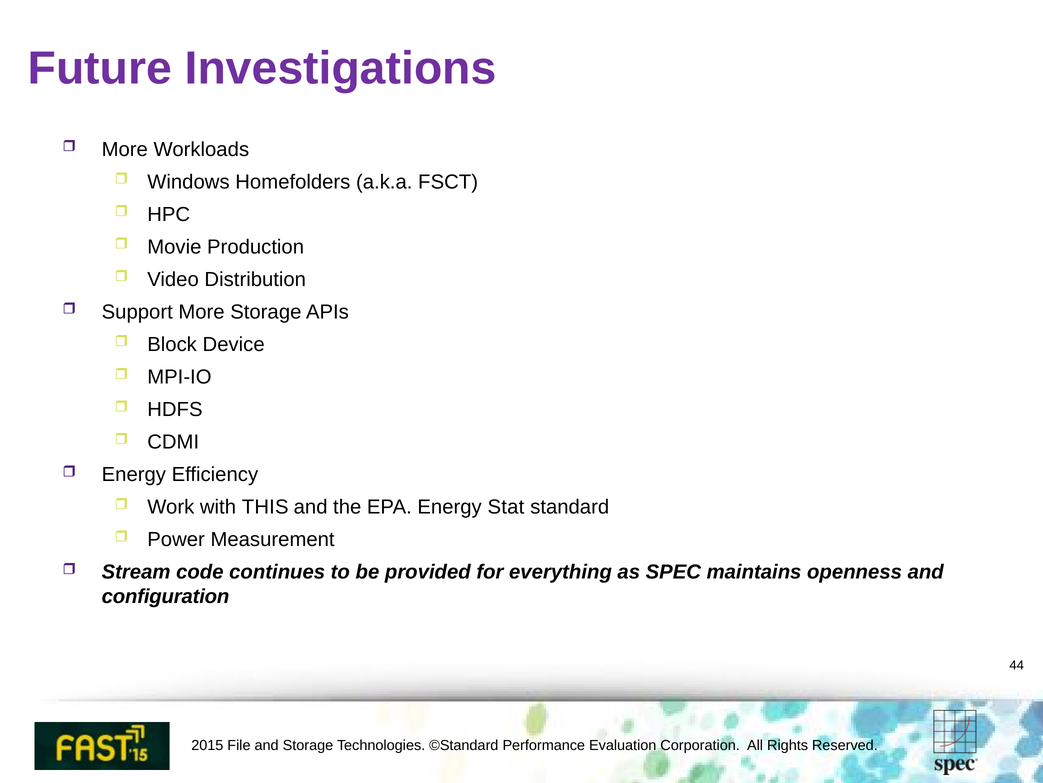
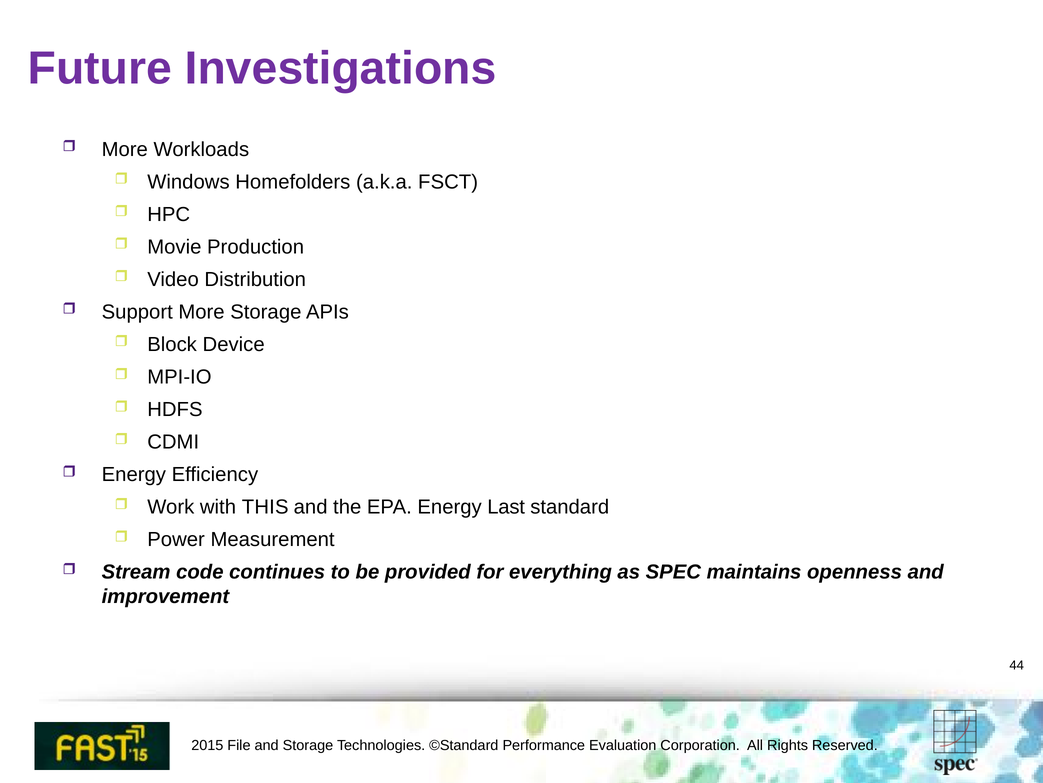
Stat: Stat -> Last (506, 506)
configuration: configuration -> improvement (165, 596)
